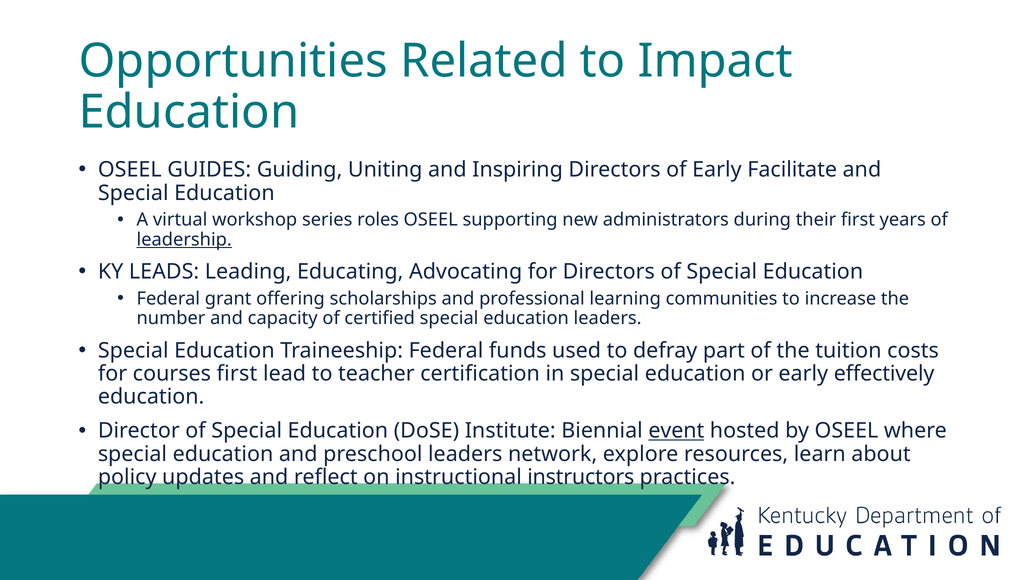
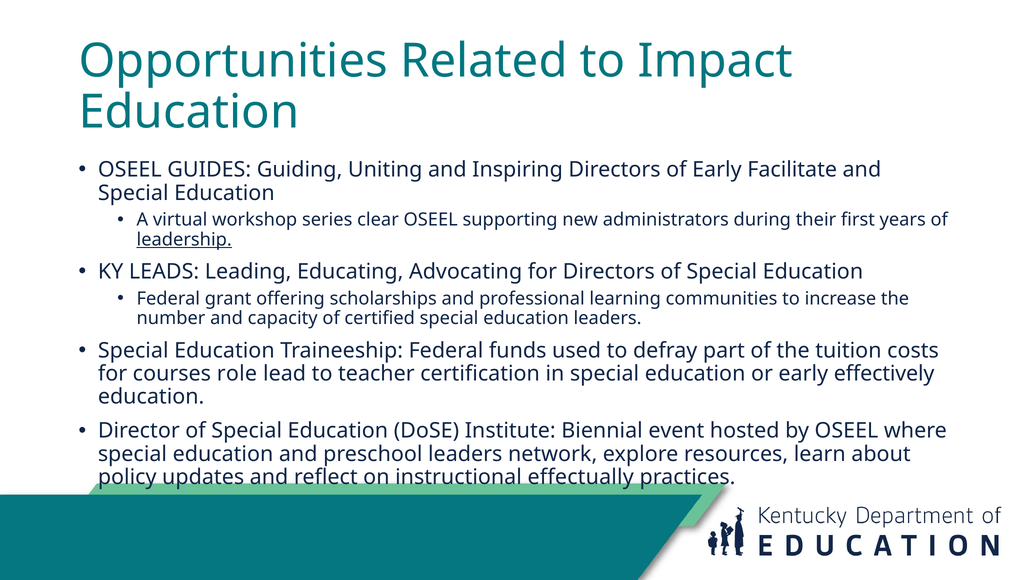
roles: roles -> clear (378, 220)
courses first: first -> role (237, 374)
event underline: present -> none (676, 431)
instructors: instructors -> effectually (581, 477)
